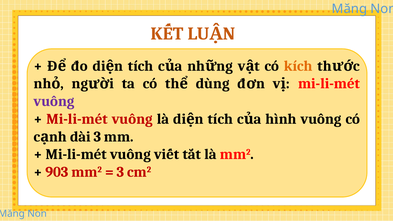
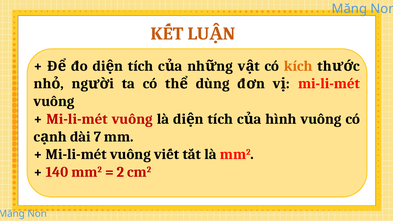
vuông colour: purple -> black (54, 101)
dài 3: 3 -> 7 (97, 137)
903: 903 -> 140 (57, 172)
3: 3 -> 2 (120, 172)
